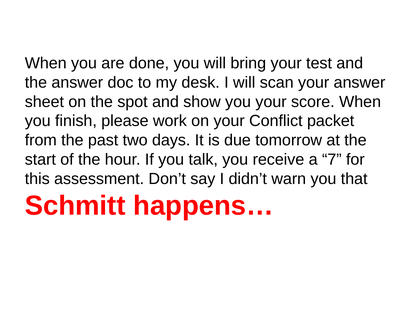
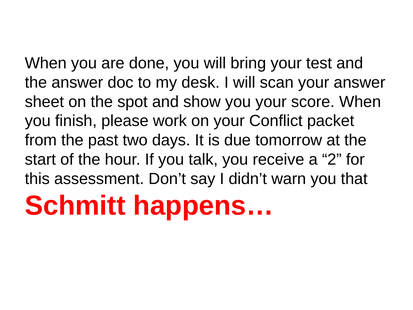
7: 7 -> 2 (332, 159)
